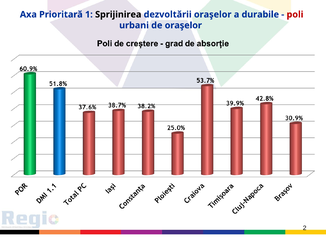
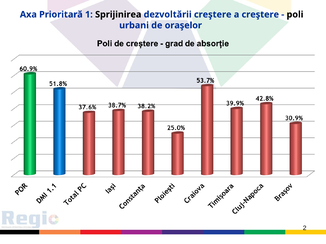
dezvoltării oraşelor: oraşelor -> creştere (213, 15)
a durabile: durabile -> creştere (260, 15)
poli colour: red -> black (295, 15)
